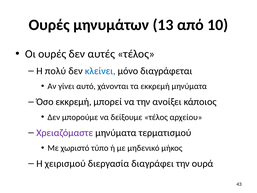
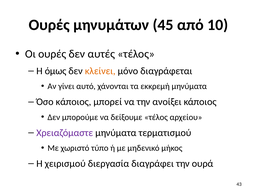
13: 13 -> 45 (163, 25)
πολύ: πολύ -> όμως (56, 71)
κλείνει colour: blue -> orange (100, 71)
Όσο εκκρεμή: εκκρεμή -> κάποιος (73, 102)
